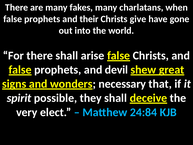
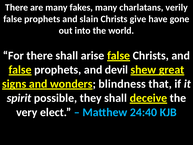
when: when -> verily (177, 7)
their: their -> slain (89, 19)
necessary: necessary -> blindness (122, 84)
24:84: 24:84 -> 24:40 (144, 112)
